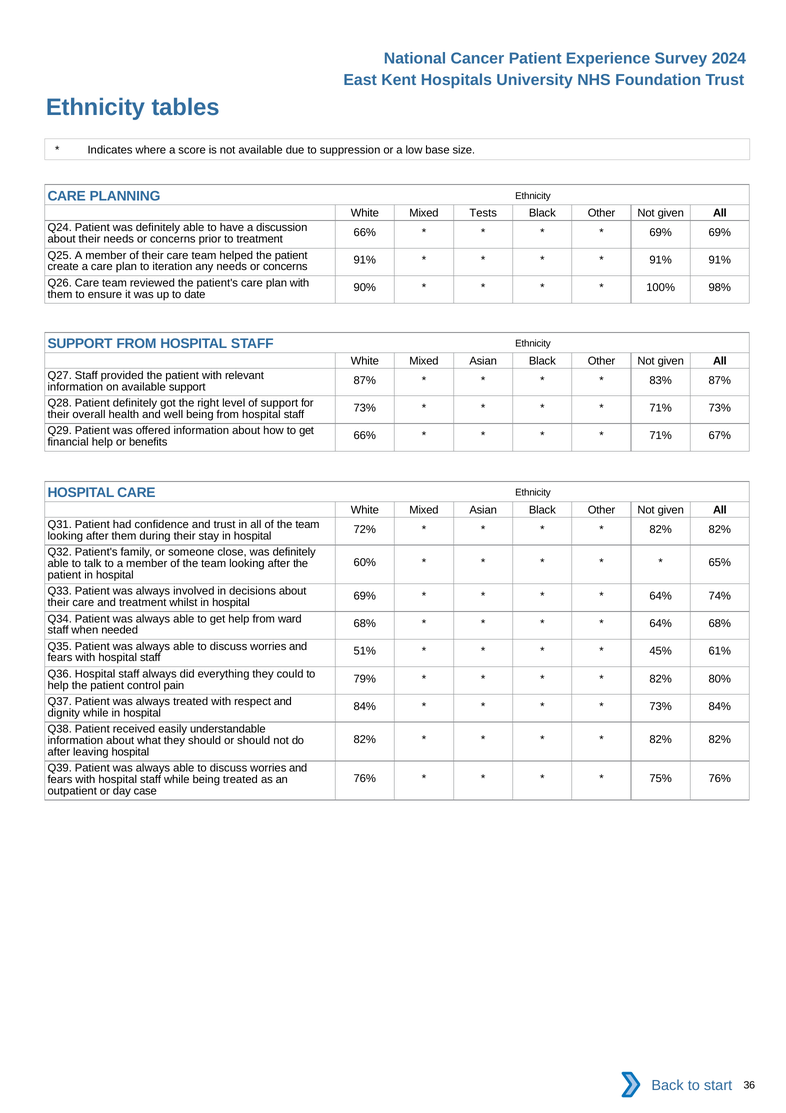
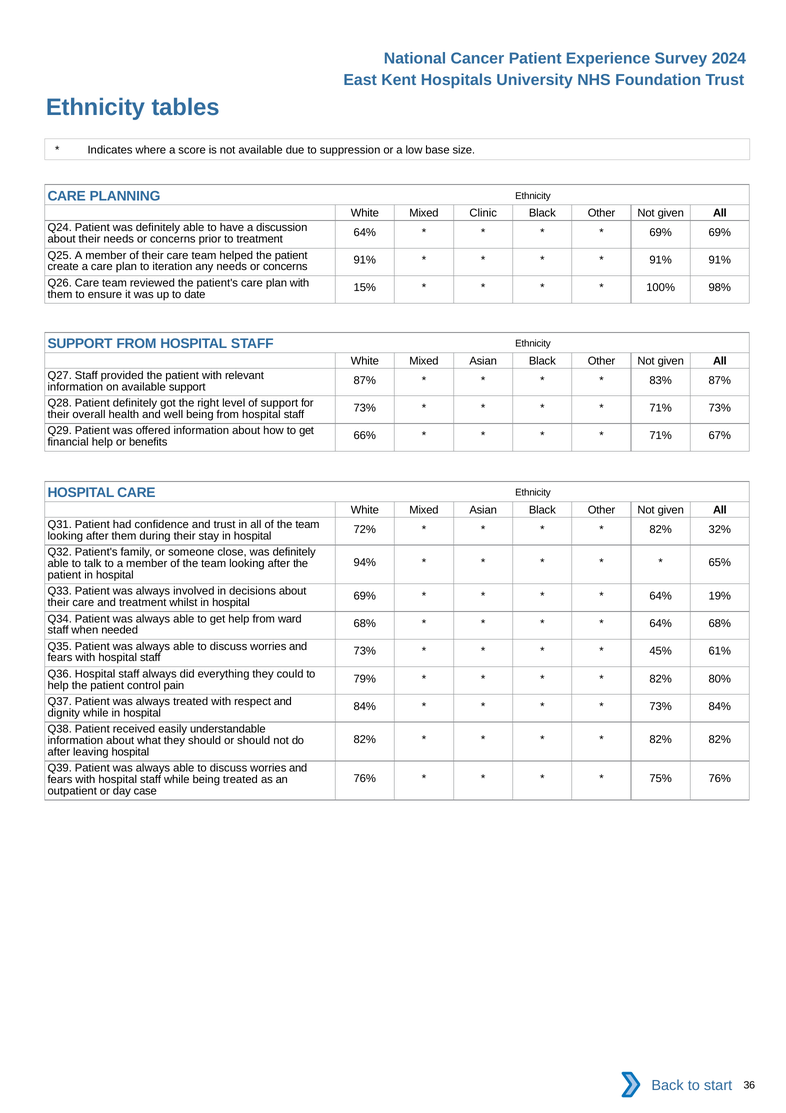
Tests: Tests -> Clinic (483, 213)
66%: 66% -> 64% (365, 232)
90%: 90% -> 15% (365, 288)
82%: 82% -> 32% (720, 529)
60%: 60% -> 94% (365, 562)
74%: 74% -> 19% (720, 596)
51%: 51% -> 73% (365, 651)
